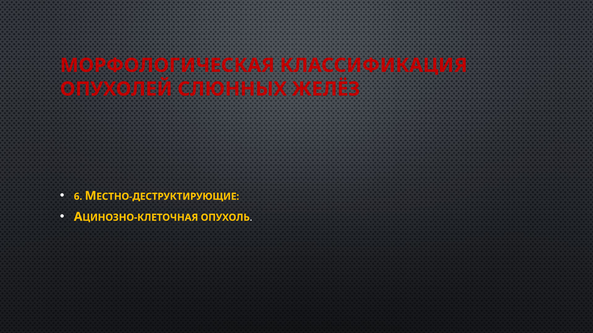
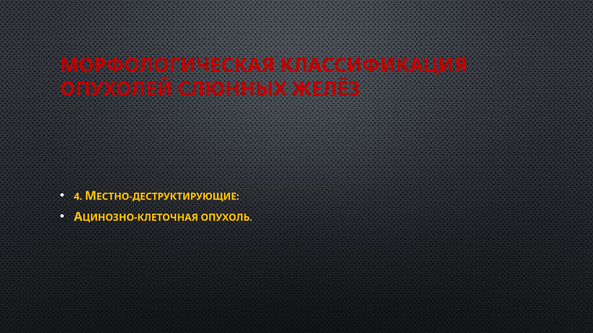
6: 6 -> 4 (78, 197)
